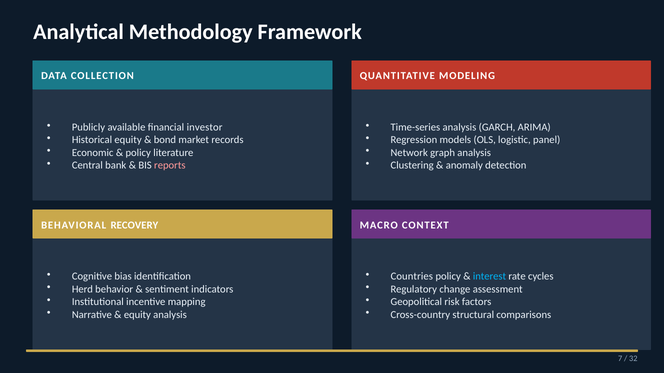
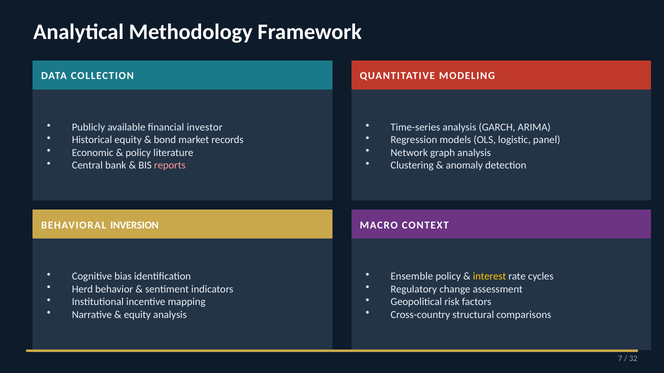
RECOVERY: RECOVERY -> INVERSION (135, 225)
Countries: Countries -> Ensemble (412, 277)
interest colour: light blue -> yellow (490, 277)
